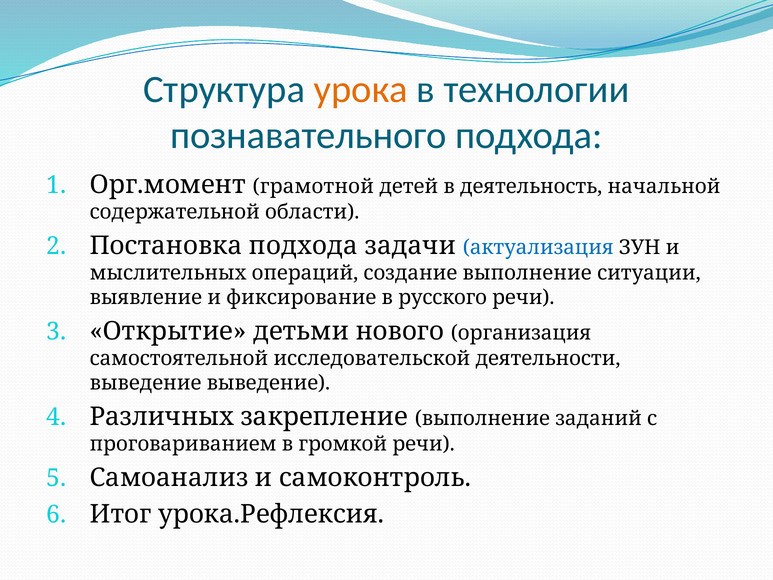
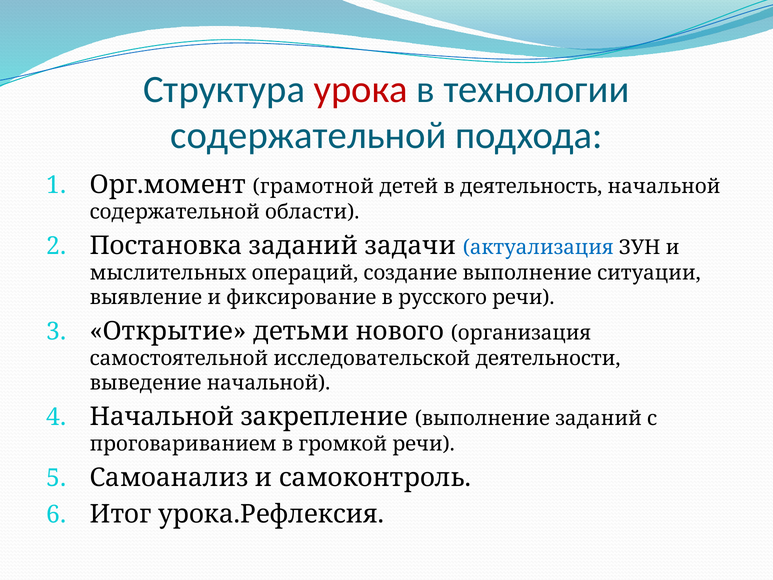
урока colour: orange -> red (361, 89)
познавательного: познавательного -> содержательной (308, 136)
Постановка подхода: подхода -> заданий (304, 246)
выведение выведение: выведение -> начальной (268, 383)
Различных: Различных -> Начальной (162, 416)
